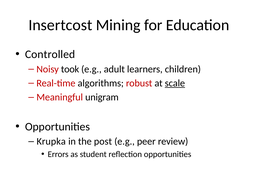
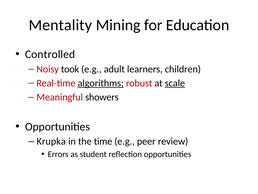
Insertcost: Insertcost -> Mentality (60, 25)
algorithms underline: none -> present (101, 83)
unigram: unigram -> showers (102, 97)
post: post -> time (103, 141)
